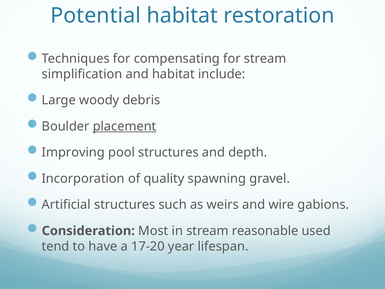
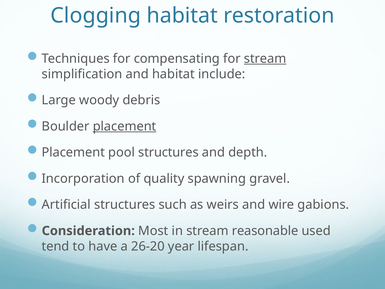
Potential: Potential -> Clogging (96, 15)
stream underline: none -> present (265, 59)
Improving: Improving -> Placement (73, 152)
17-20: 17-20 -> 26-20 (148, 246)
